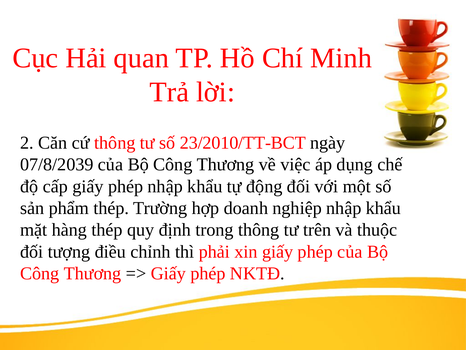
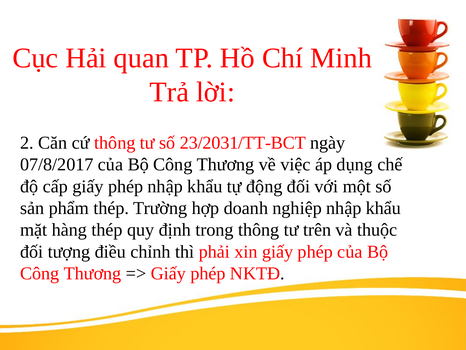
23/2010/TT-BCT: 23/2010/TT-BCT -> 23/2031/TT-BCT (243, 143)
07/8/2039: 07/8/2039 -> 07/8/2017 (57, 164)
